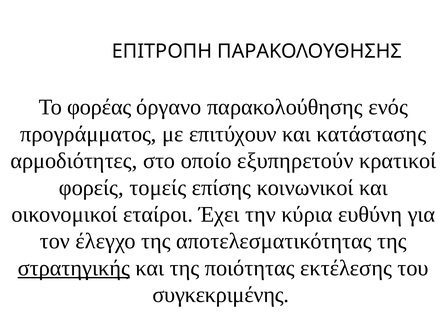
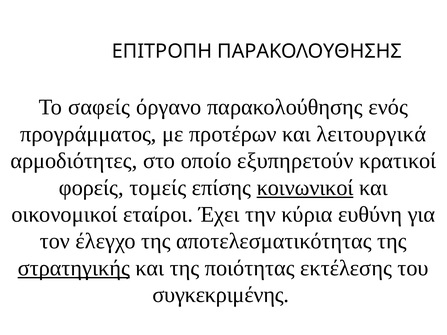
φορέας: φορέας -> σαφείς (99, 107)
επιτύχουν: επιτύχουν -> προτέρων (233, 134)
κατάστασης: κατάστασης -> λειτουργικά (371, 134)
κοινωνικοί underline: none -> present (305, 188)
